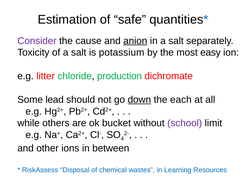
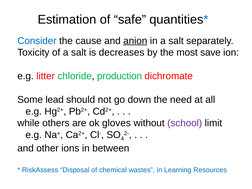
Consider colour: purple -> blue (37, 41)
potassium: potassium -> decreases (122, 53)
easy: easy -> save (210, 53)
down underline: present -> none (139, 100)
each: each -> need (181, 100)
bucket: bucket -> gloves (116, 123)
